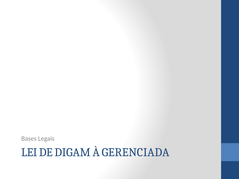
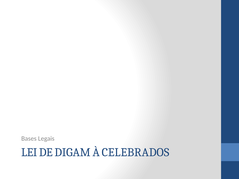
GERENCIADA: GERENCIADA -> CELEBRADOS (136, 153)
